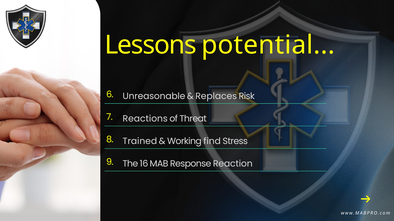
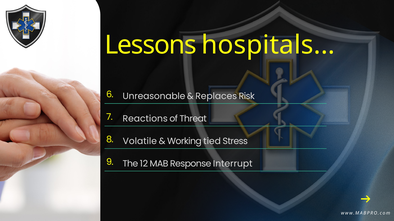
potential: potential -> hospitals (268, 45)
Trained: Trained -> Volatile (140, 142)
find: find -> tied (212, 142)
16: 16 -> 12 (144, 164)
Reaction: Reaction -> Interrupt (233, 164)
